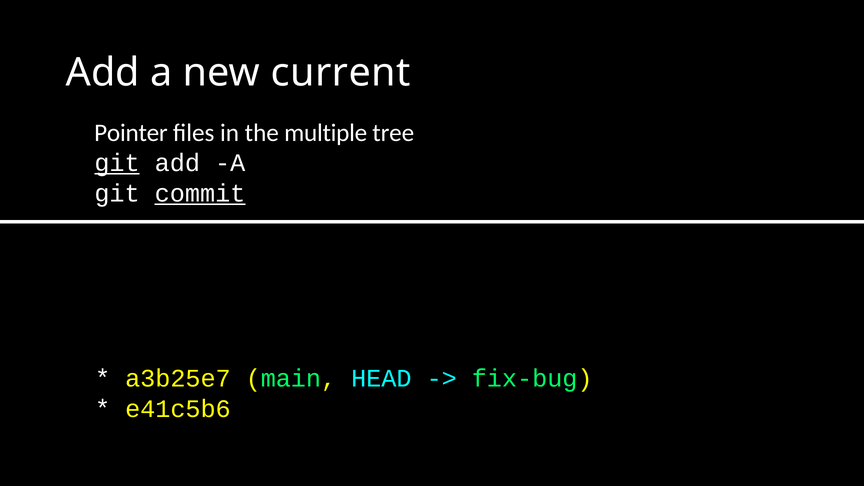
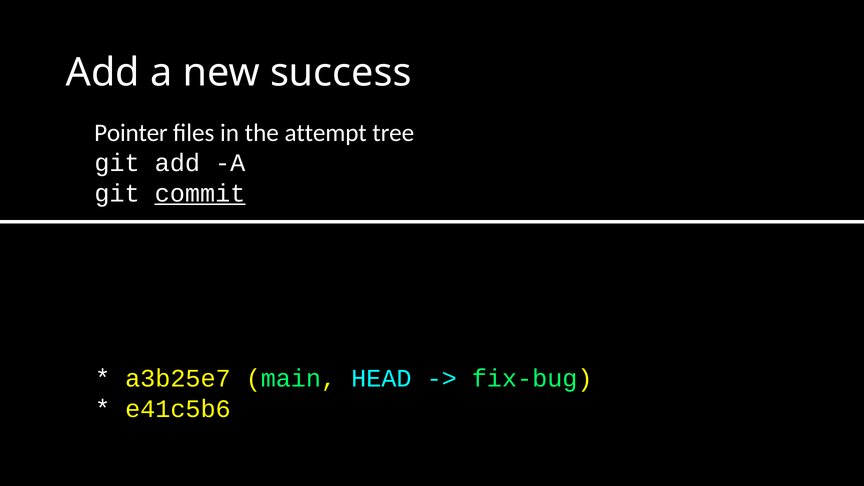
current: current -> success (341, 73)
multiple: multiple -> attempt (326, 133)
git underline: present -> none (117, 163)
